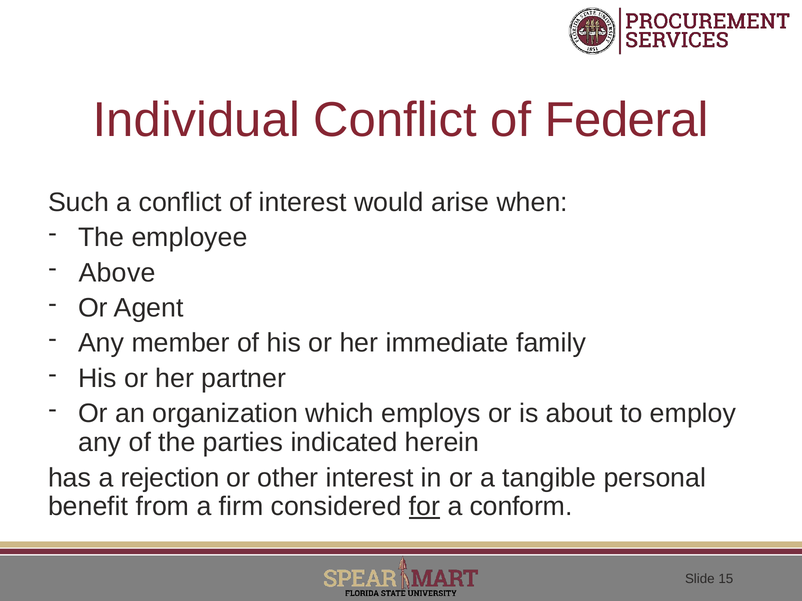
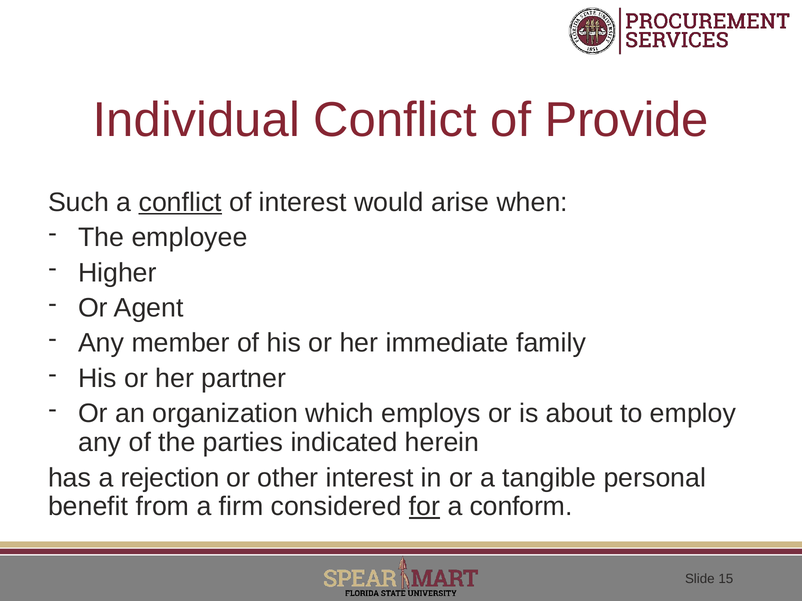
Federal: Federal -> Provide (627, 120)
conflict underline: none -> present (180, 202)
Above: Above -> Higher (117, 273)
